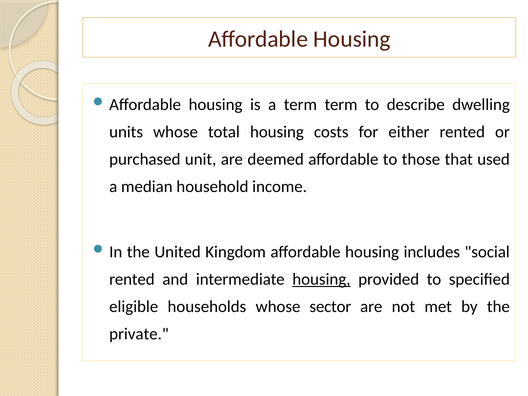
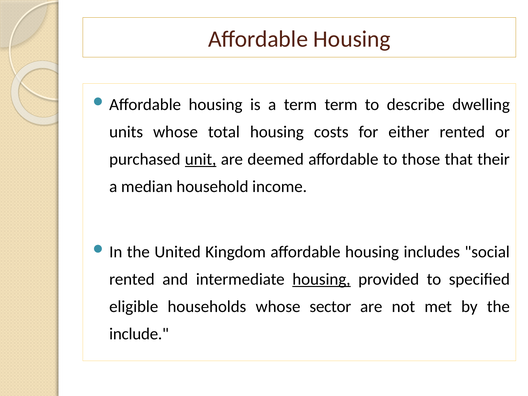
unit underline: none -> present (201, 159)
used: used -> their (494, 159)
private: private -> include (139, 334)
